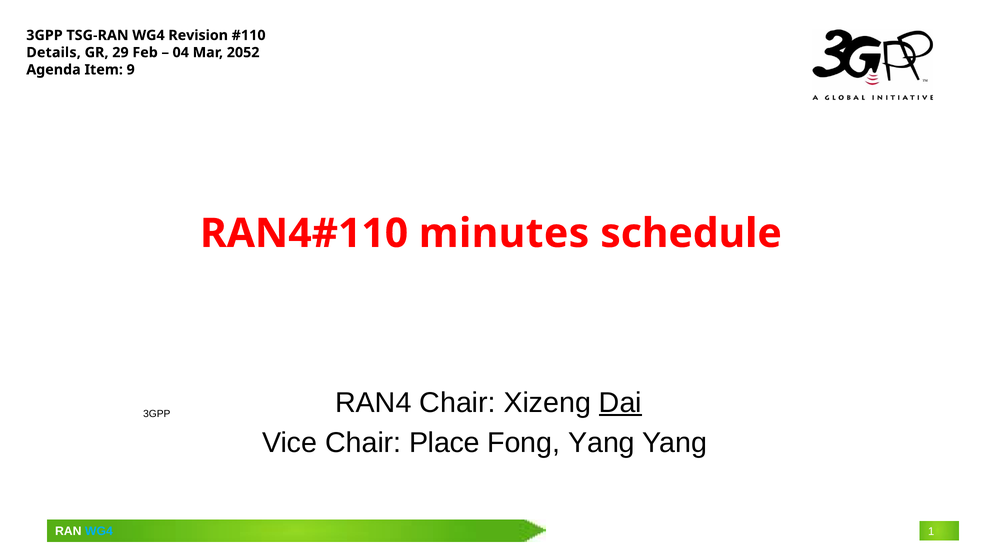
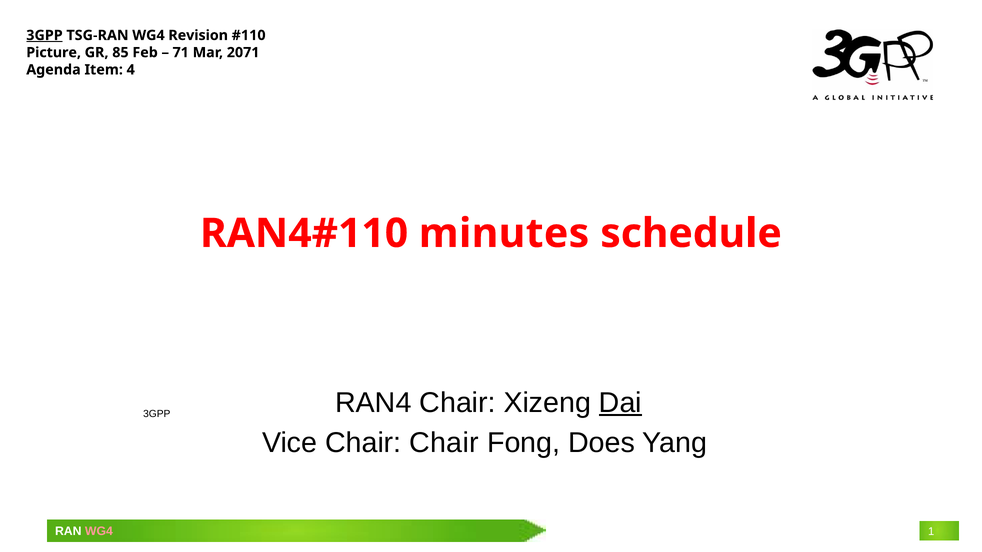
3GPP underline: none -> present (44, 35)
Details: Details -> Picture (54, 53)
29: 29 -> 85 (120, 53)
04: 04 -> 71 (181, 53)
2052: 2052 -> 2071 (243, 53)
9: 9 -> 4 (131, 70)
Chair Place: Place -> Chair (444, 443)
Fong Yang: Yang -> Does (601, 443)
WG4 colour: light blue -> pink (99, 532)
